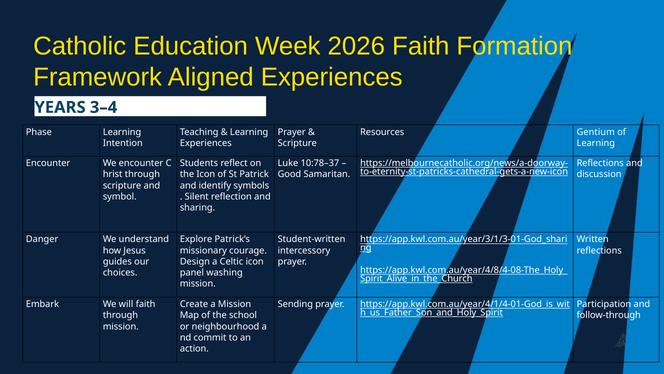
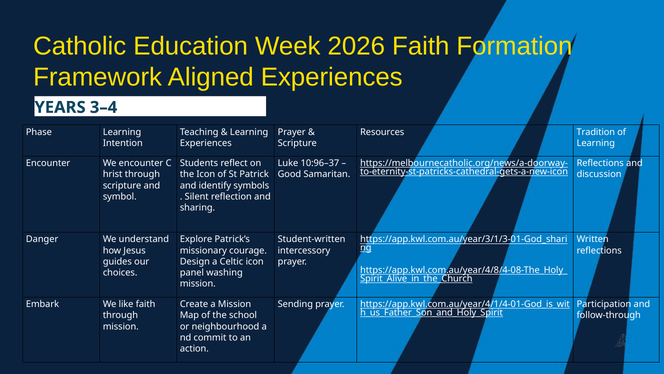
Gentium: Gentium -> Tradition (596, 132)
10:78–37: 10:78–37 -> 10:96–37 (320, 163)
will: will -> like (126, 304)
